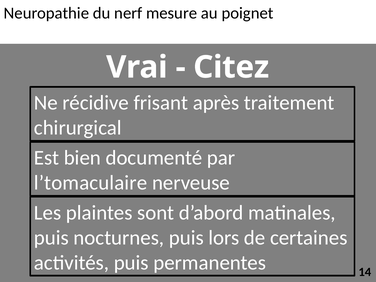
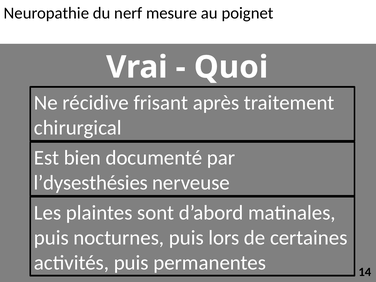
Citez: Citez -> Quoi (231, 67)
l’tomaculaire: l’tomaculaire -> l’dysesthésies (91, 183)
